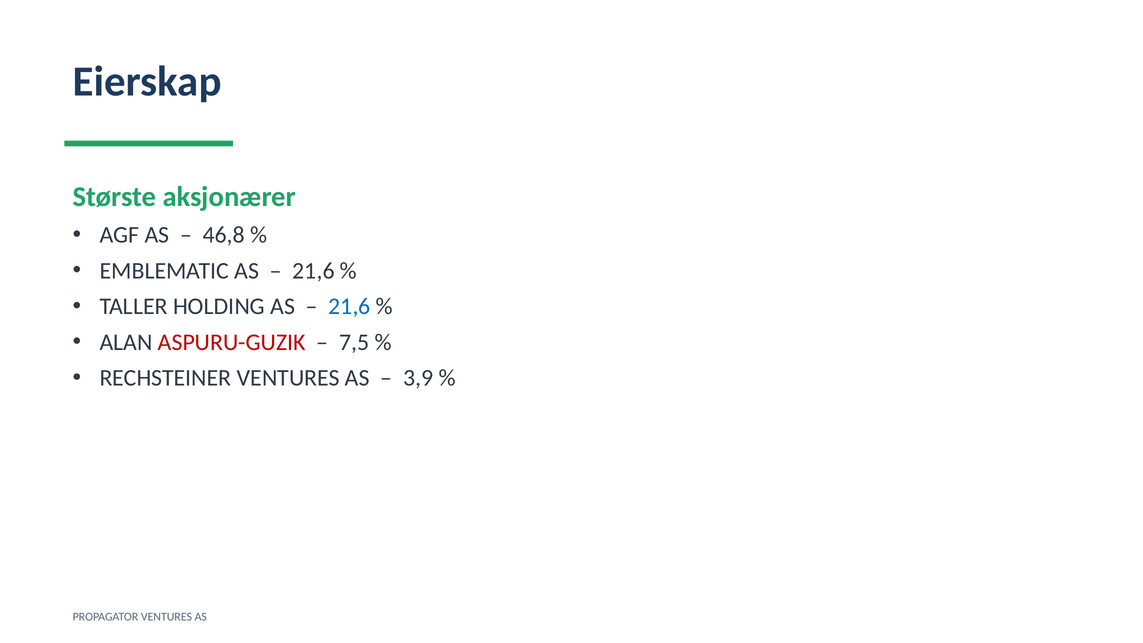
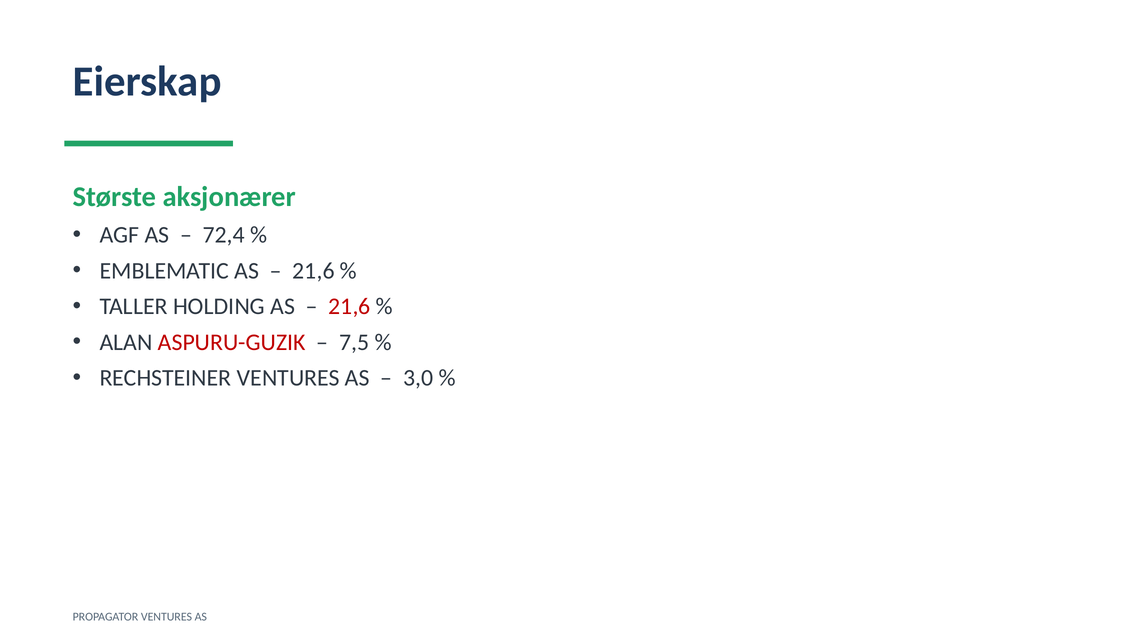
46,8: 46,8 -> 72,4 (224, 235)
21,6 colour: blue -> red (349, 307)
3,9: 3,9 -> 3,0 (418, 378)
